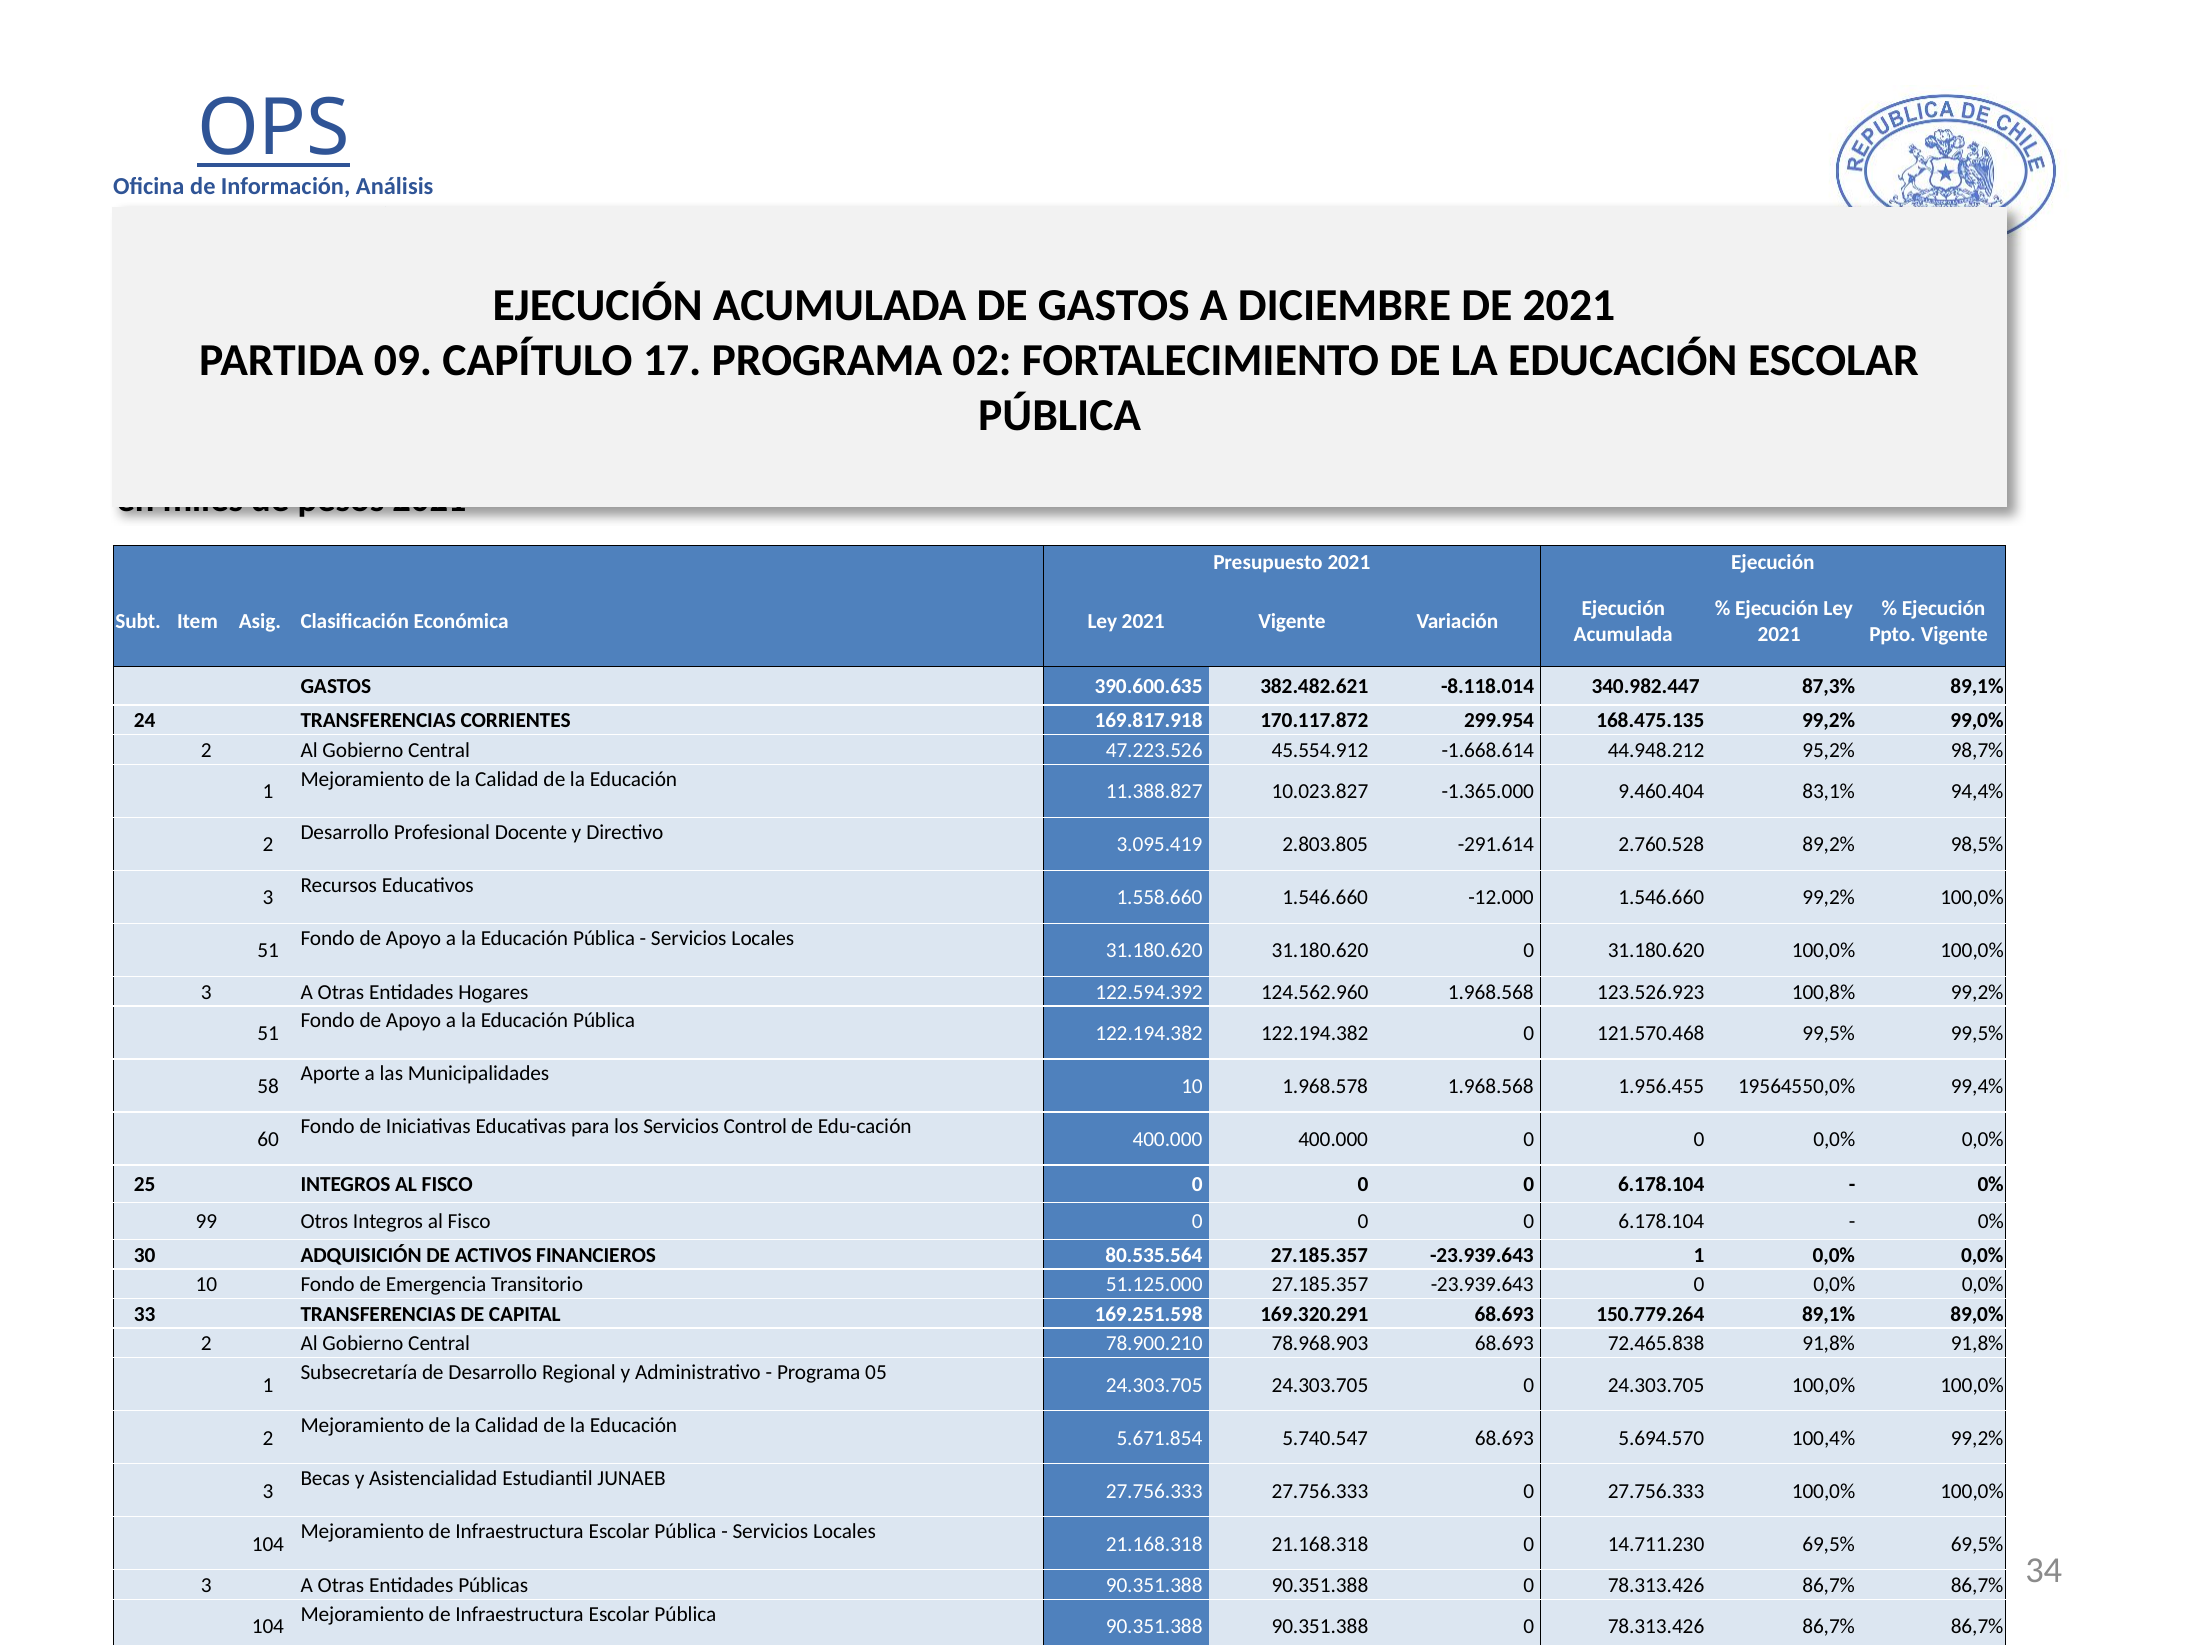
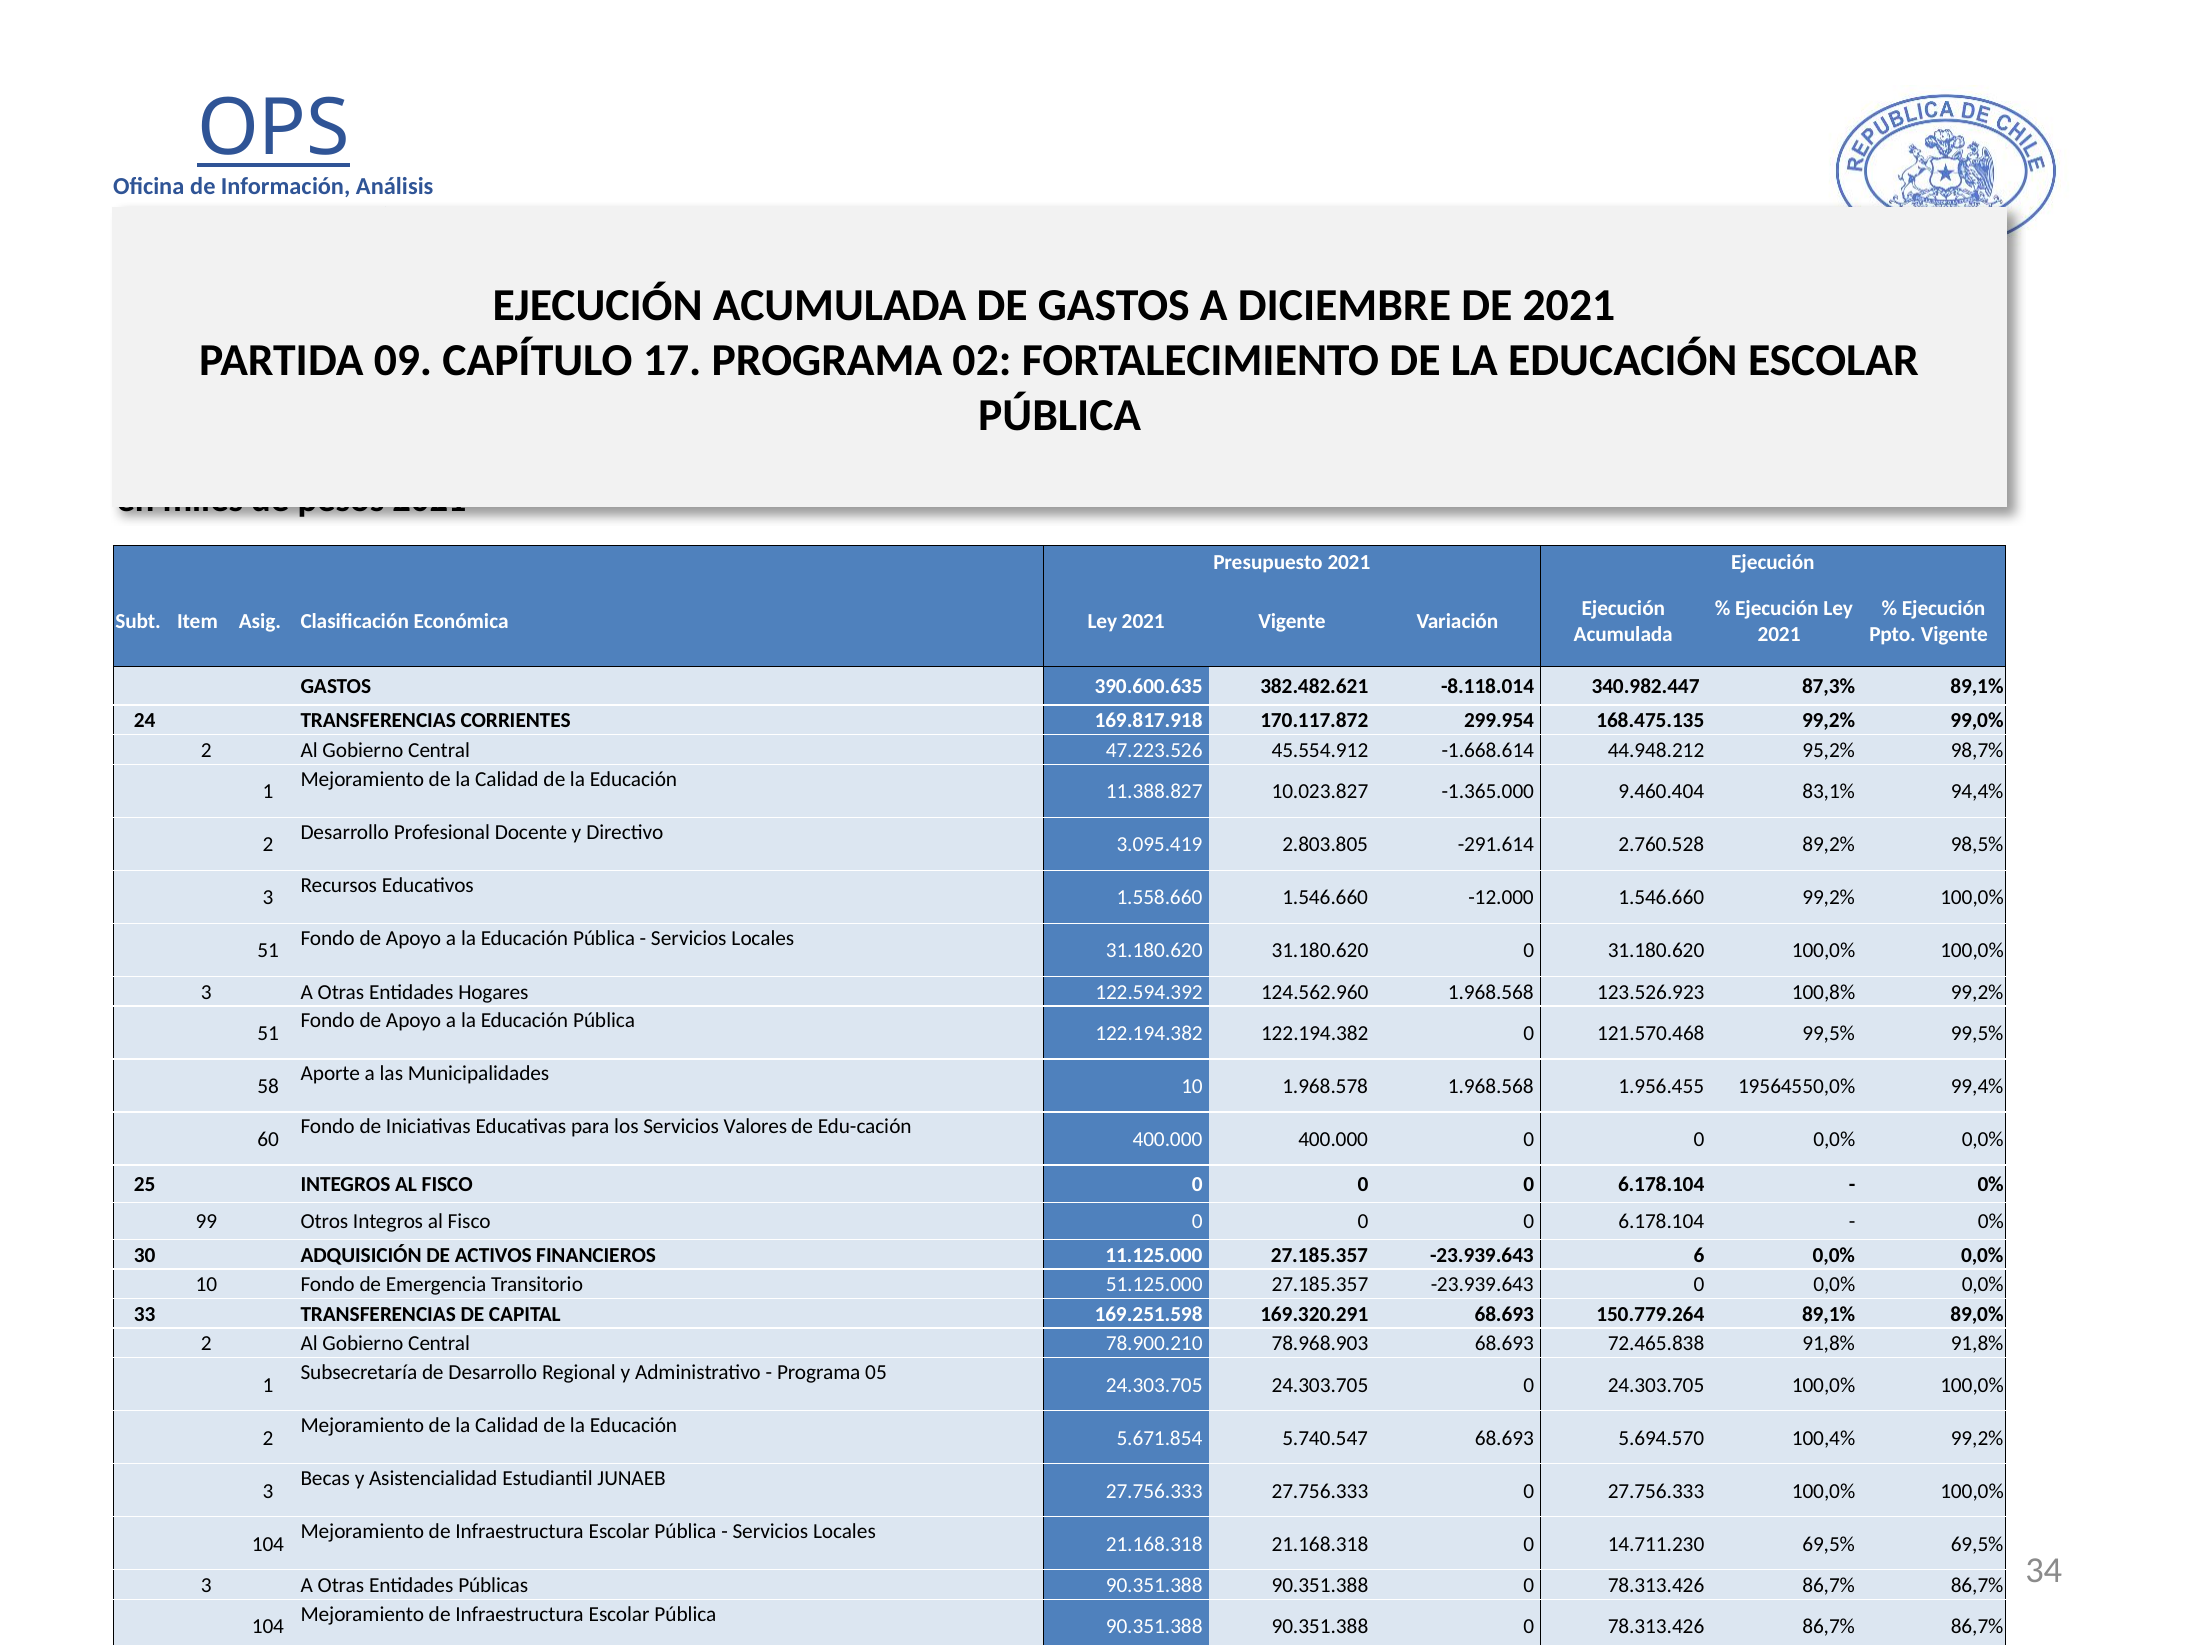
Control: Control -> Valores (755, 1127)
80.535.564: 80.535.564 -> 11.125.000 (1154, 1255)
-23.939.643 1: 1 -> 6 (1699, 1255)
